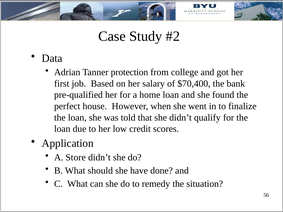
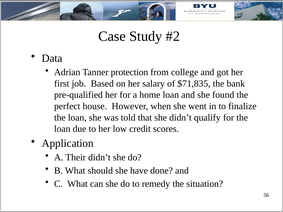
$70,400: $70,400 -> $71,835 (194, 84)
Store: Store -> Their (76, 158)
